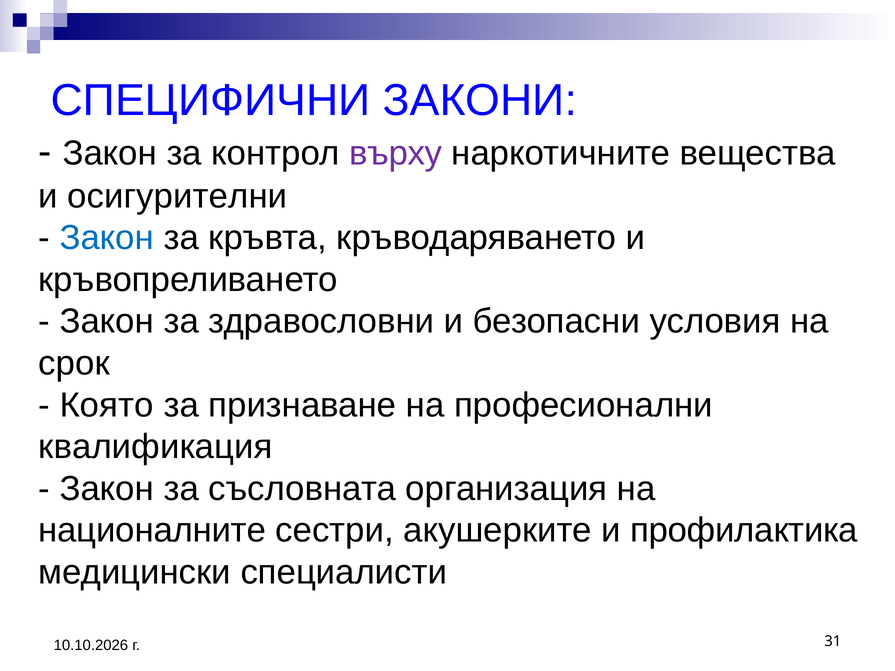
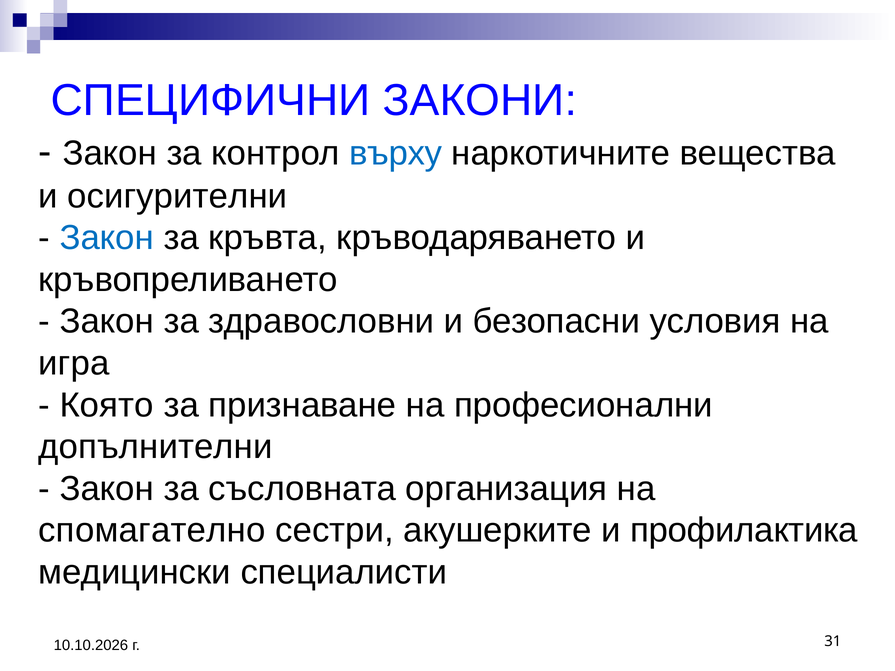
върху colour: purple -> blue (396, 153)
срок: срок -> игра (74, 363)
квалификация: квалификация -> допълнителни (155, 447)
националните: националните -> спомагателно (152, 531)
